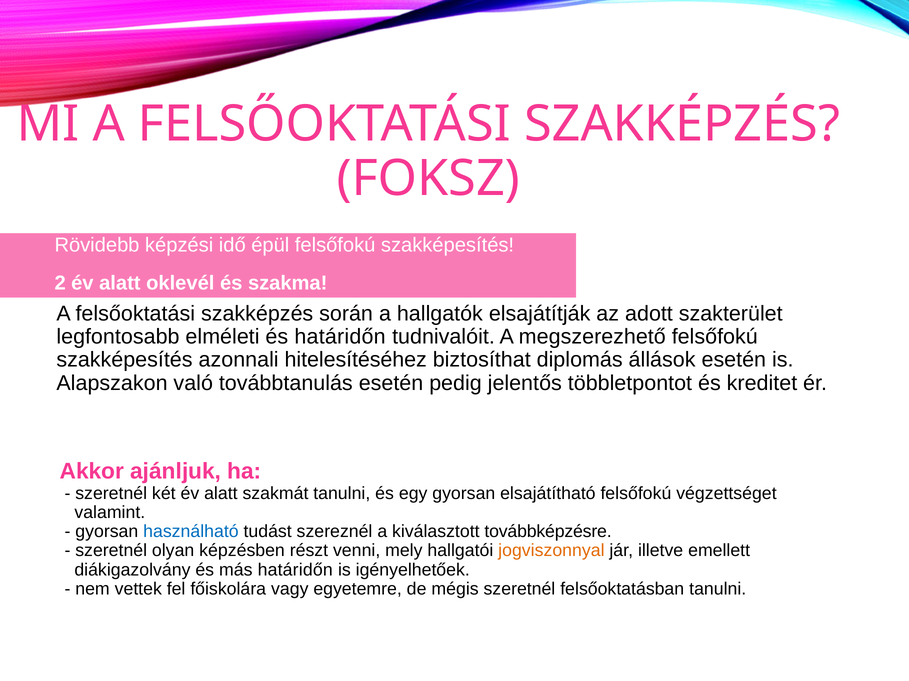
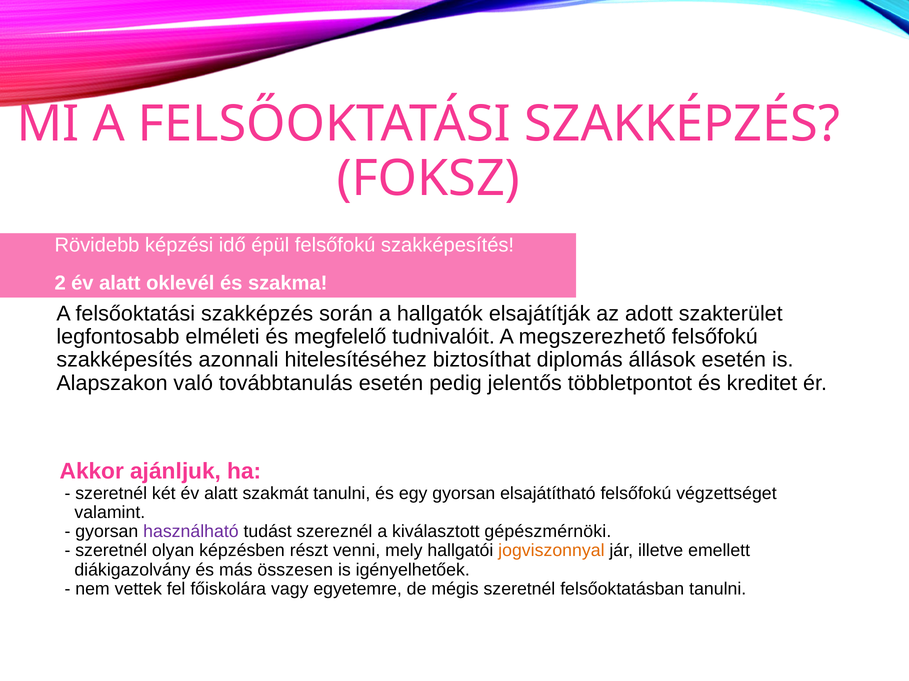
és határidőn: határidőn -> megfelelő (340, 337)
használható colour: blue -> purple (191, 532)
továbbképzésre: továbbképzésre -> gépészmérnöki (548, 532)
más határidőn: határidőn -> összesen (295, 570)
